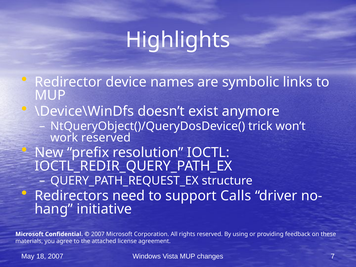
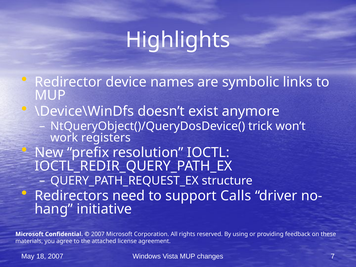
work reserved: reserved -> registers (106, 138)
